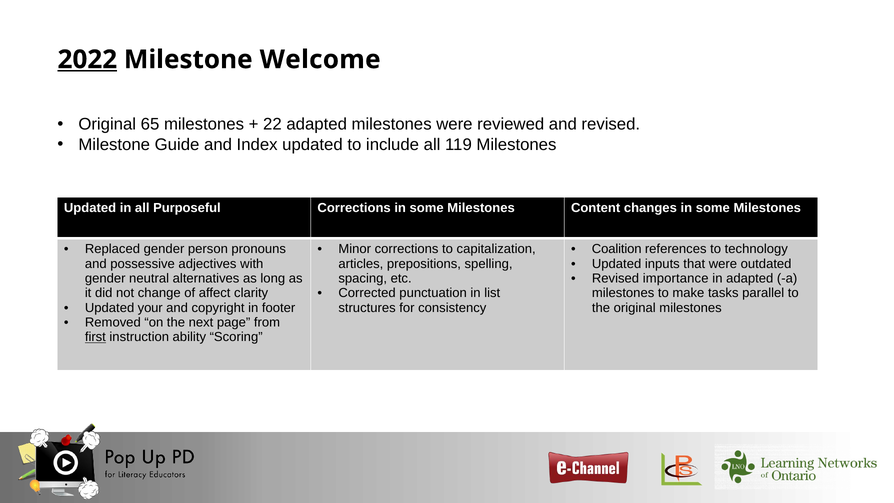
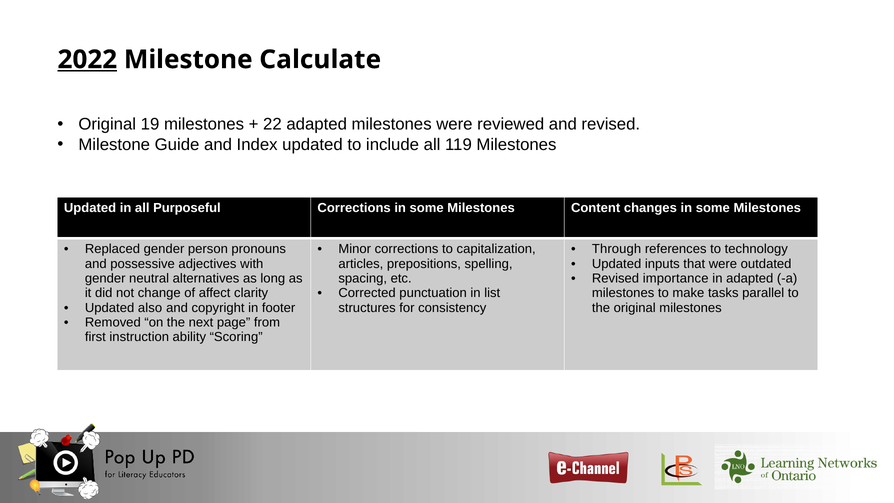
Welcome: Welcome -> Calculate (320, 60)
65: 65 -> 19 (150, 124)
Coalition: Coalition -> Through (617, 249)
your: your -> also (150, 308)
first underline: present -> none (95, 337)
